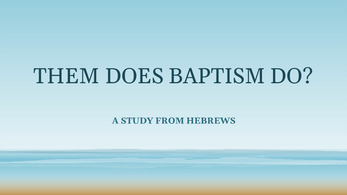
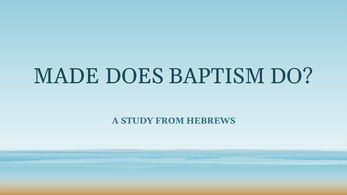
THEM: THEM -> MADE (66, 76)
